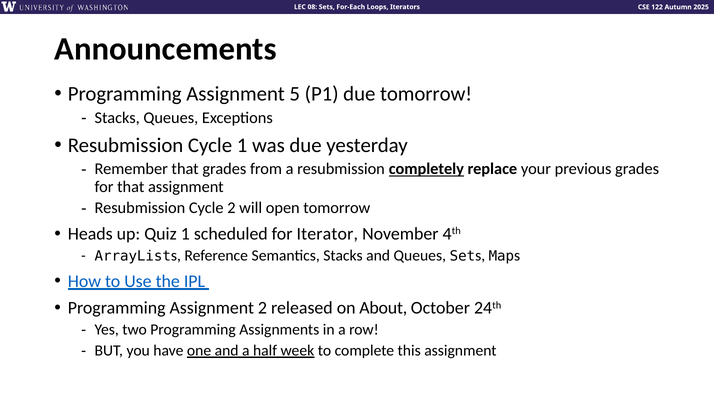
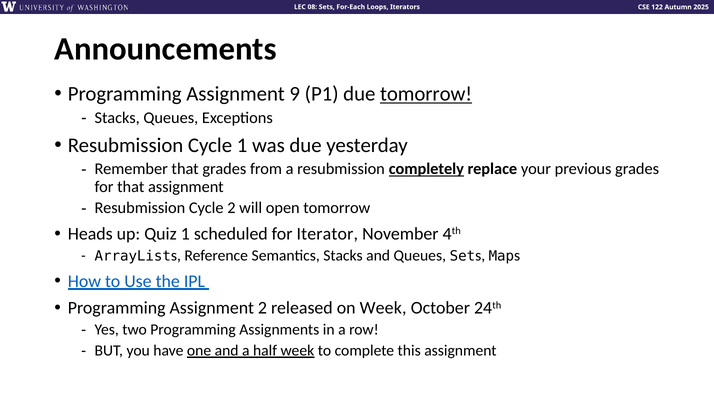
5: 5 -> 9 (295, 94)
tomorrow underline: none -> present (426, 94)
on About: About -> Week (383, 309)
